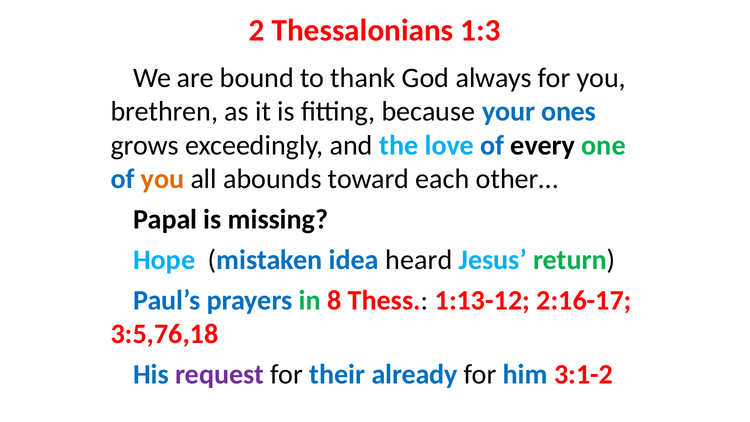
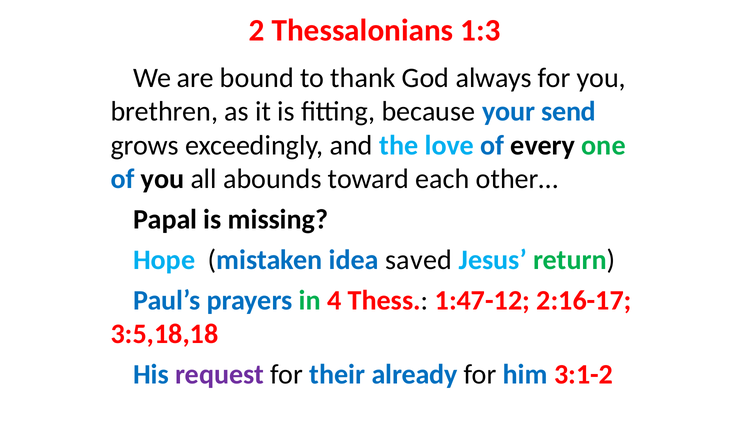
ones: ones -> send (569, 112)
you colour: orange -> black (163, 179)
heard: heard -> saved (419, 260)
8: 8 -> 4 (334, 300)
1:13-12: 1:13-12 -> 1:47-12 (482, 300)
3:5,76,18: 3:5,76,18 -> 3:5,18,18 (164, 334)
